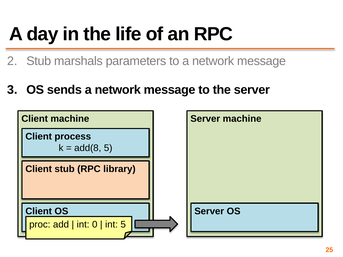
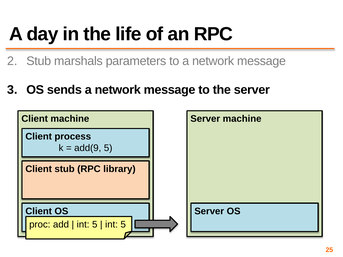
add(8: add(8 -> add(9 (88, 148)
0: 0 -> 5 (95, 225)
